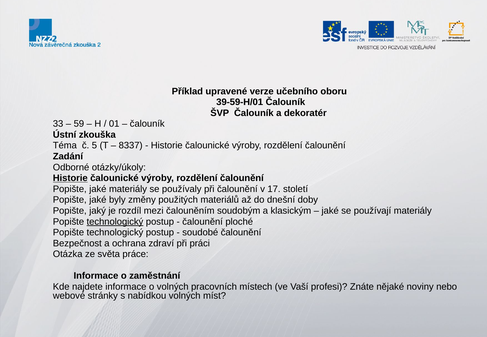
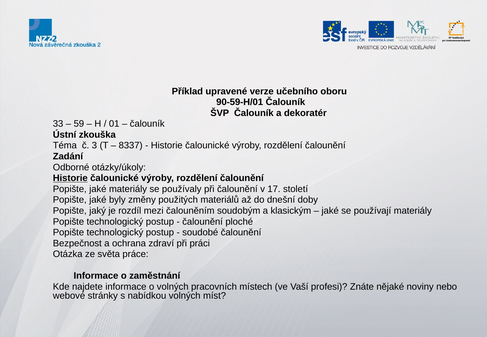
39-59-H/01: 39-59-H/01 -> 90-59-H/01 (240, 102)
5: 5 -> 3 (94, 146)
technologický underline: present -> none (115, 222)
